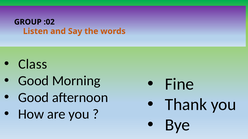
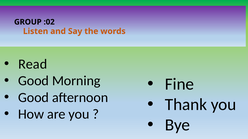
Class: Class -> Read (33, 64)
